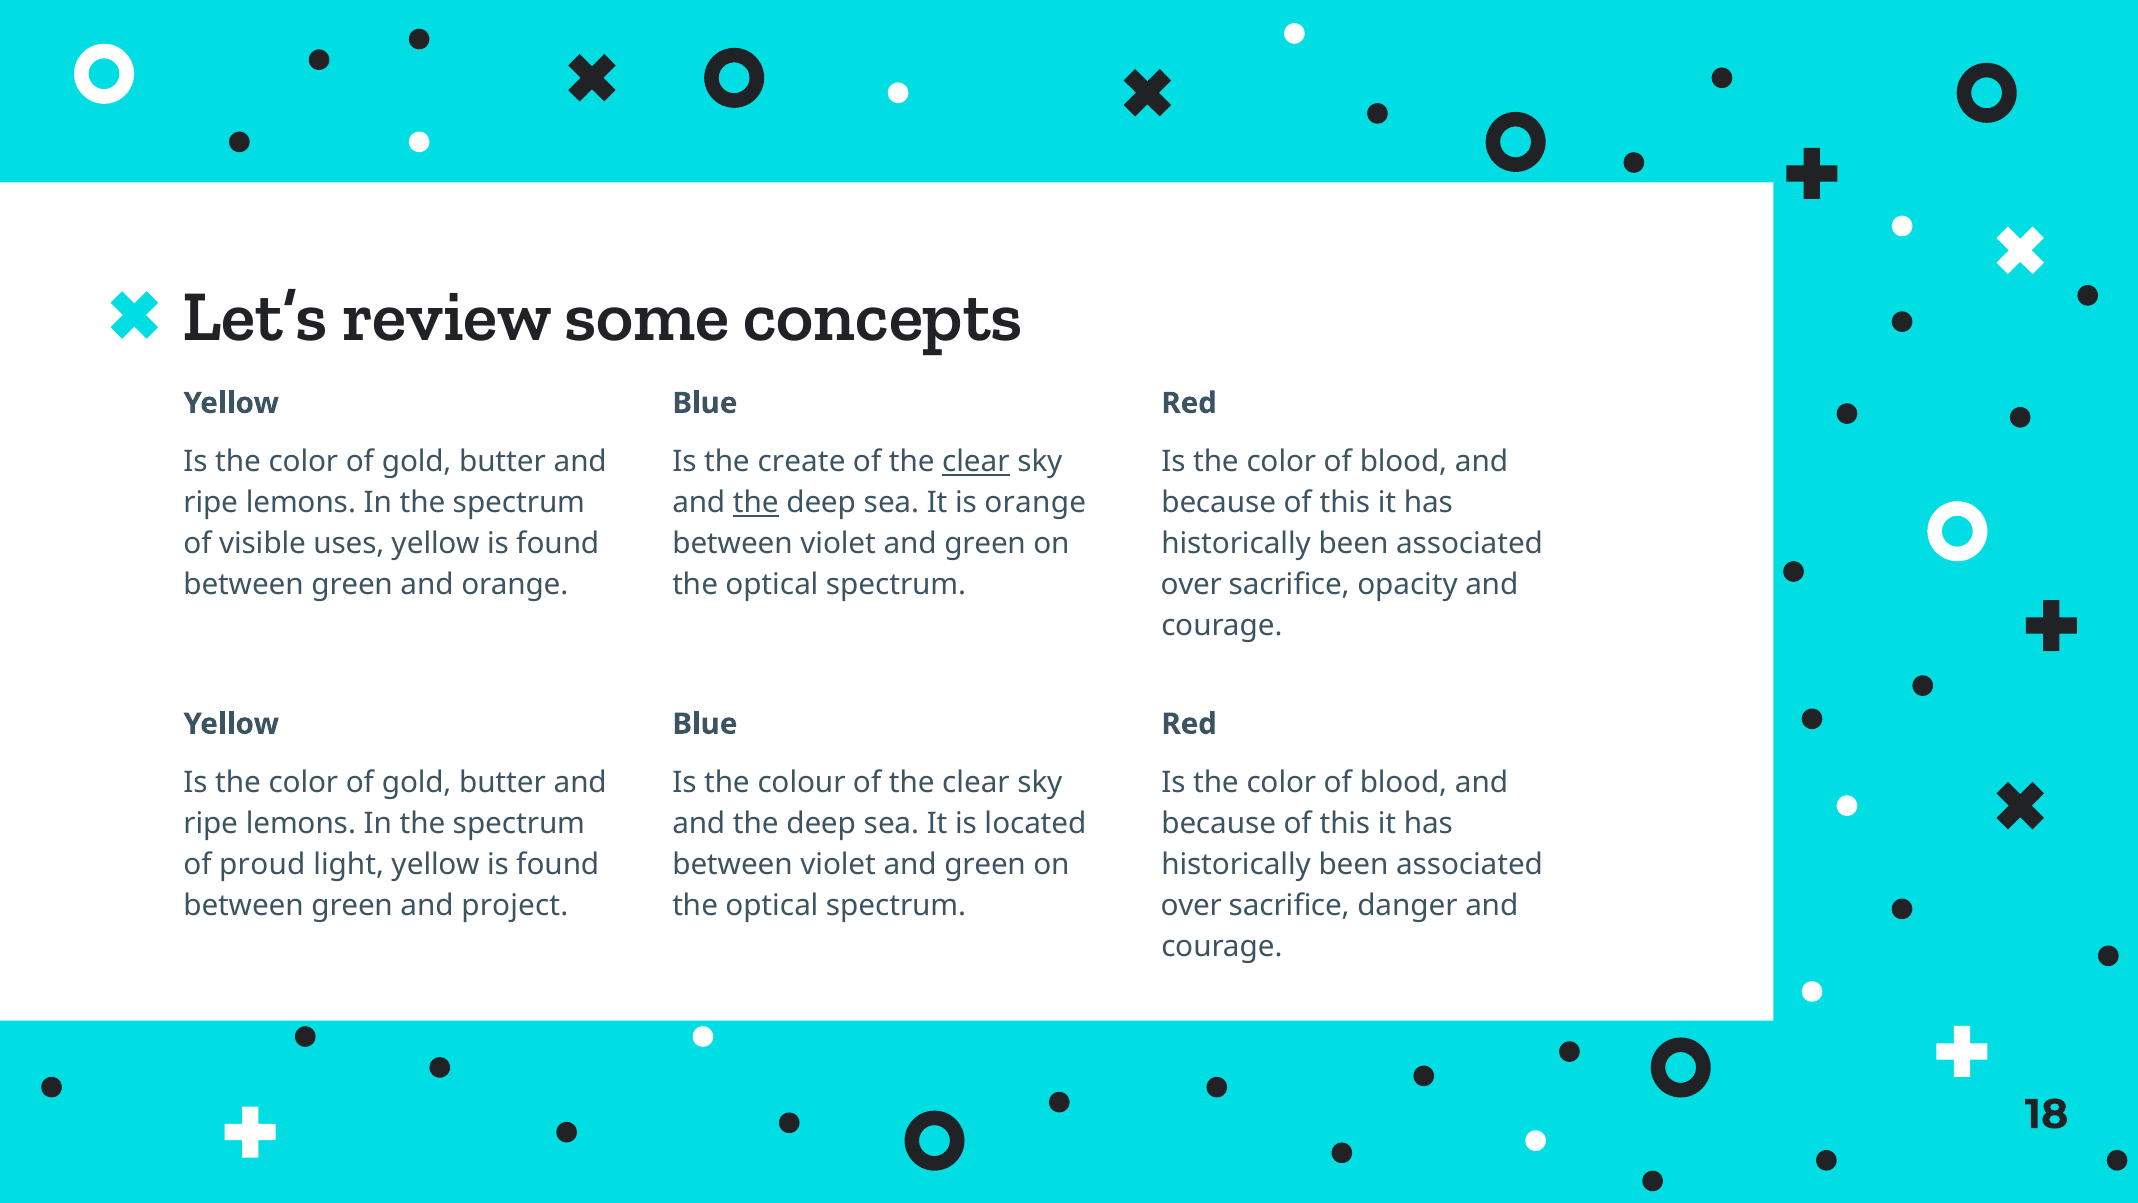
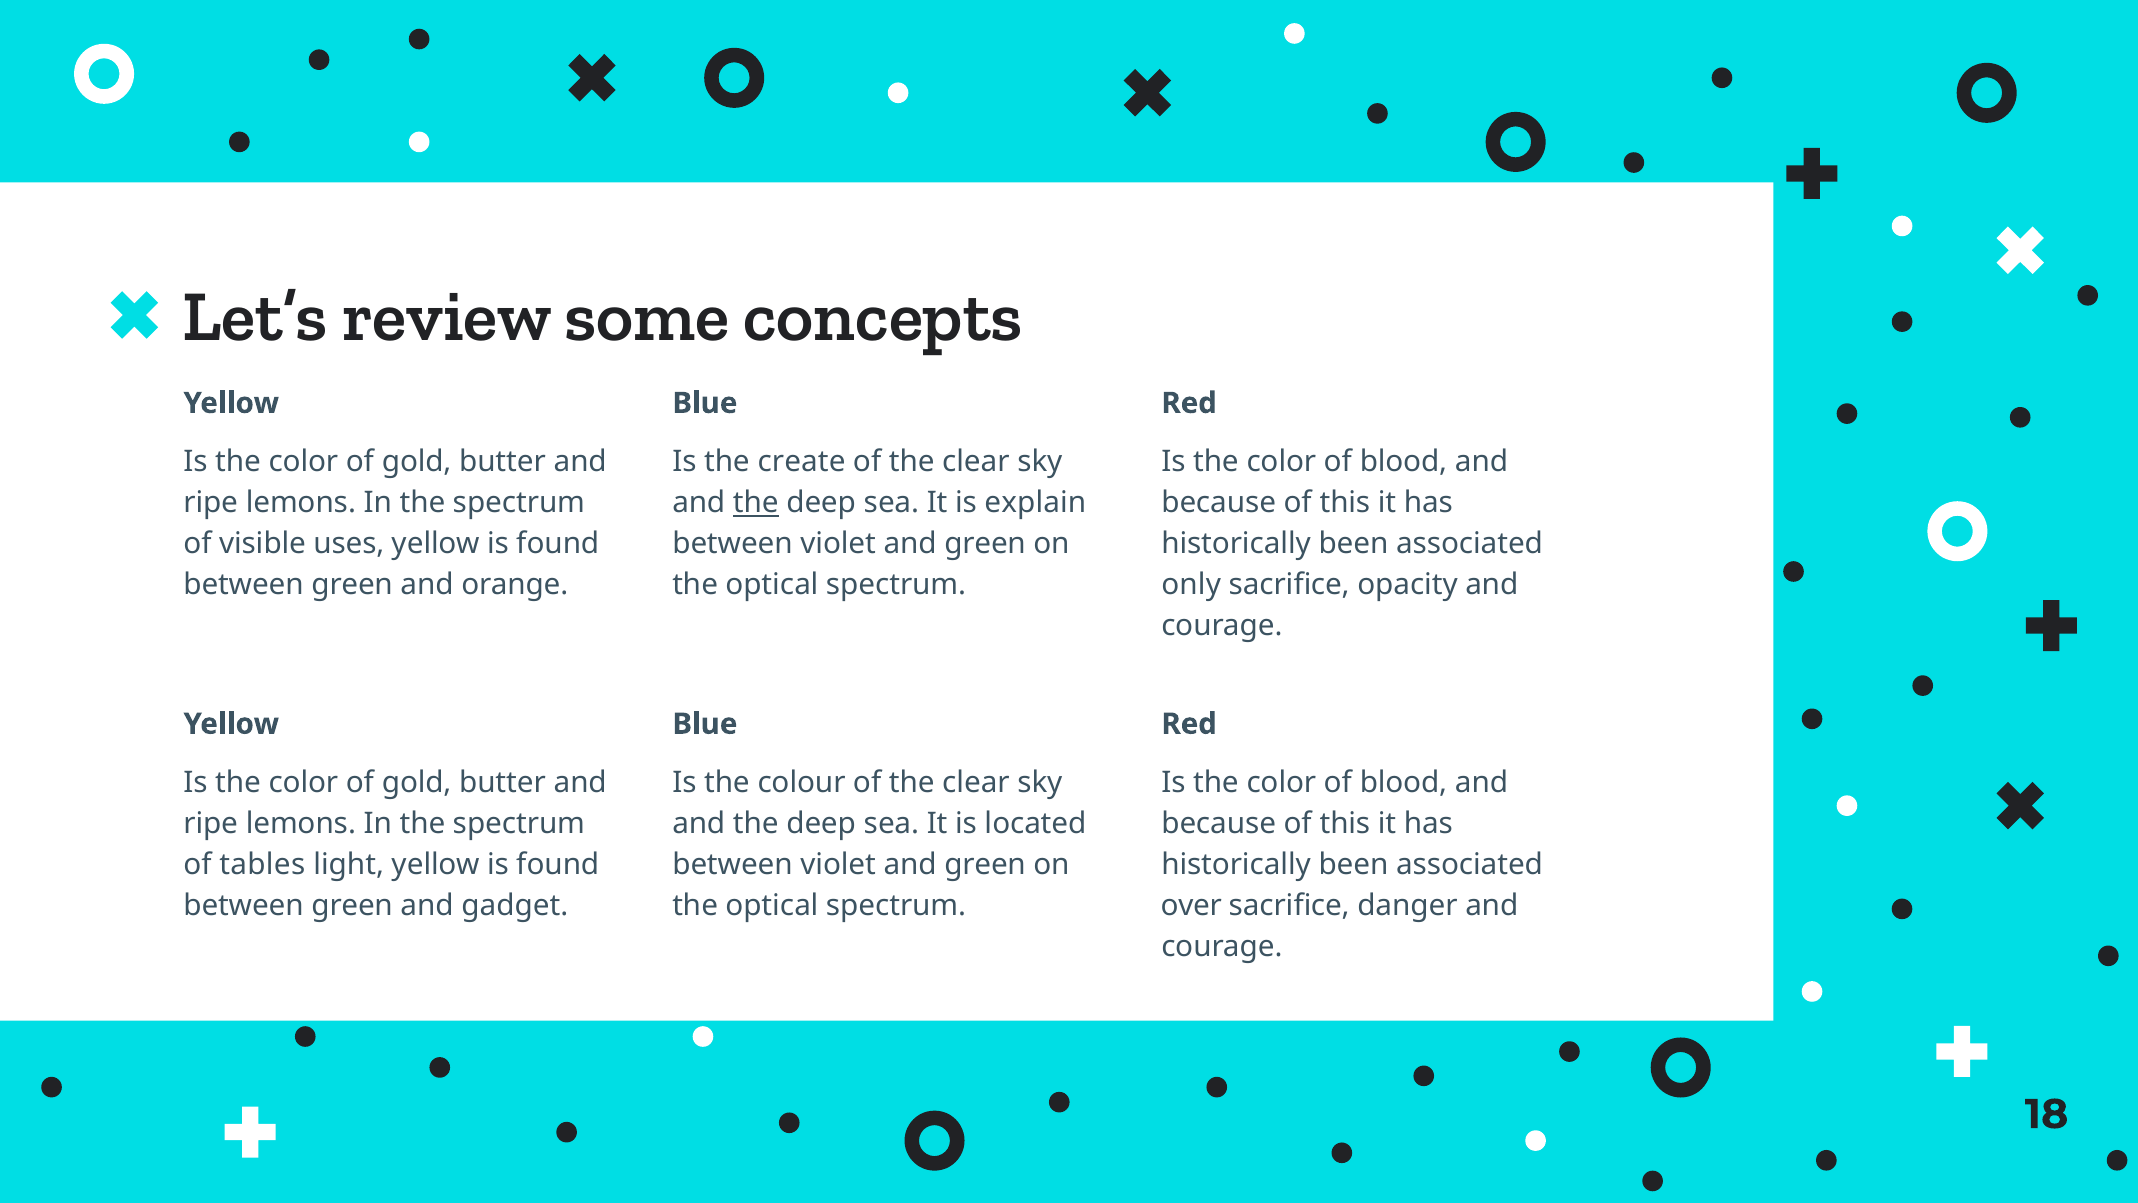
clear underline: present -> none (976, 462)
is orange: orange -> explain (1035, 503)
over: over -> only (1191, 585)
proud: proud -> tables (262, 865)
project: project -> gadget (515, 906)
